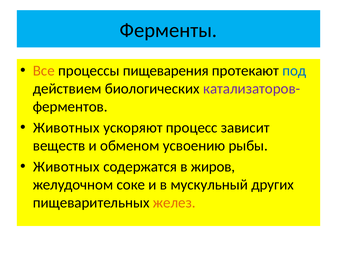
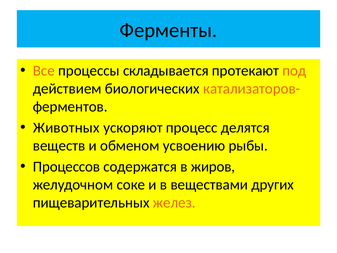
пищеварения: пищеварения -> складывается (166, 71)
под colour: blue -> orange (294, 71)
катализаторов- colour: purple -> orange (252, 89)
зависит: зависит -> делятся (245, 128)
Животных: Животных -> Процессов (66, 167)
мускульный: мускульный -> веществами (209, 185)
